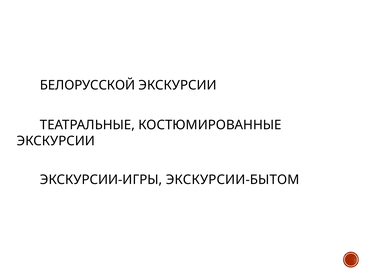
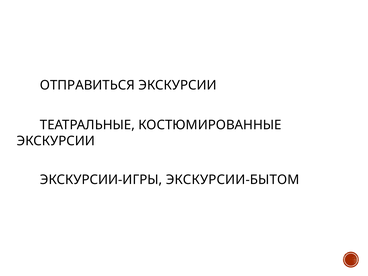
БЕЛОРУССКОЙ: БЕЛОРУССКОЙ -> ОТПРАВИТЬСЯ (87, 85)
